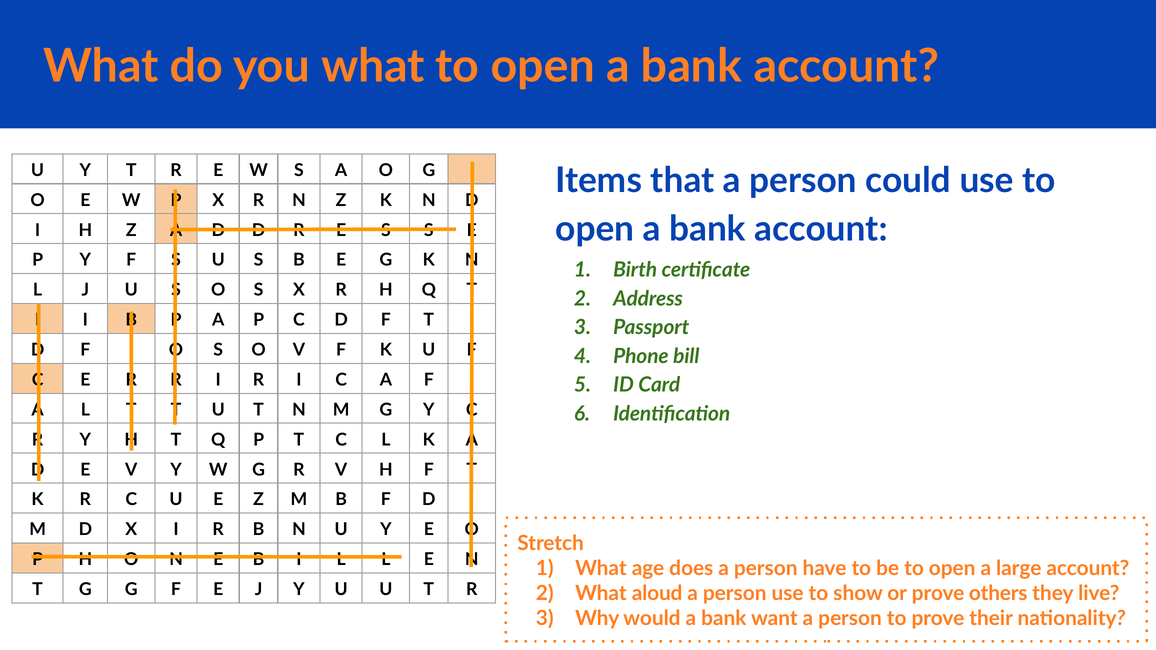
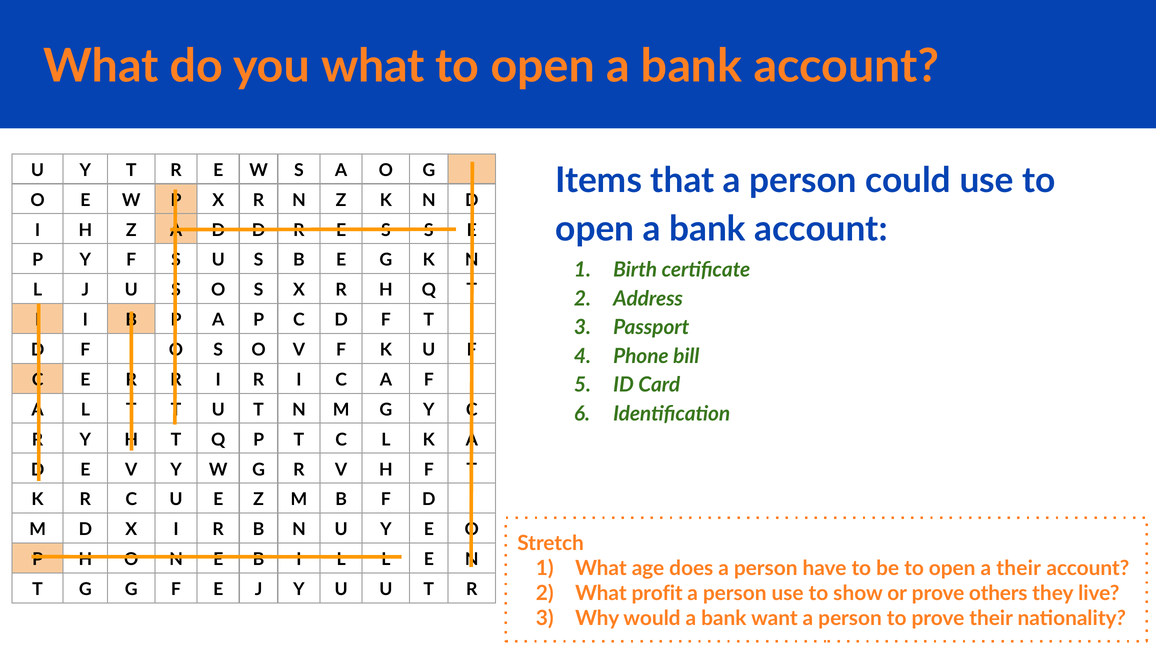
a large: large -> their (1019, 569)
aloud: aloud -> profit (657, 594)
